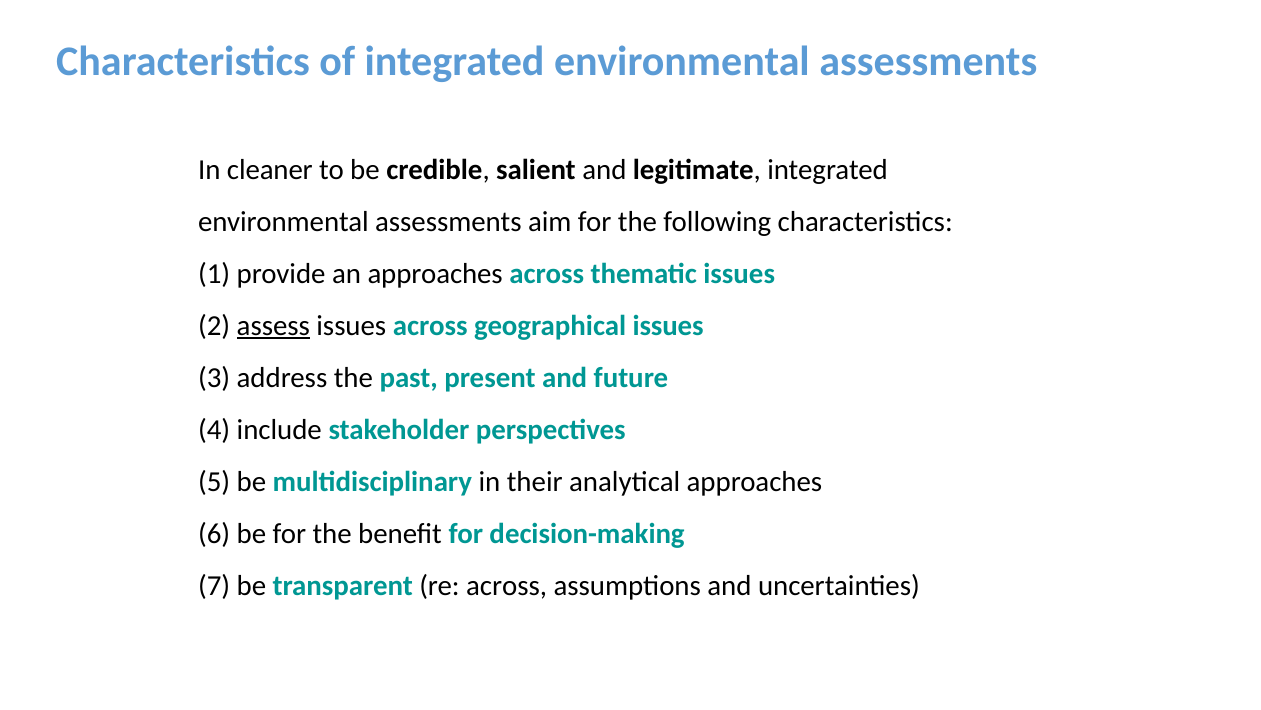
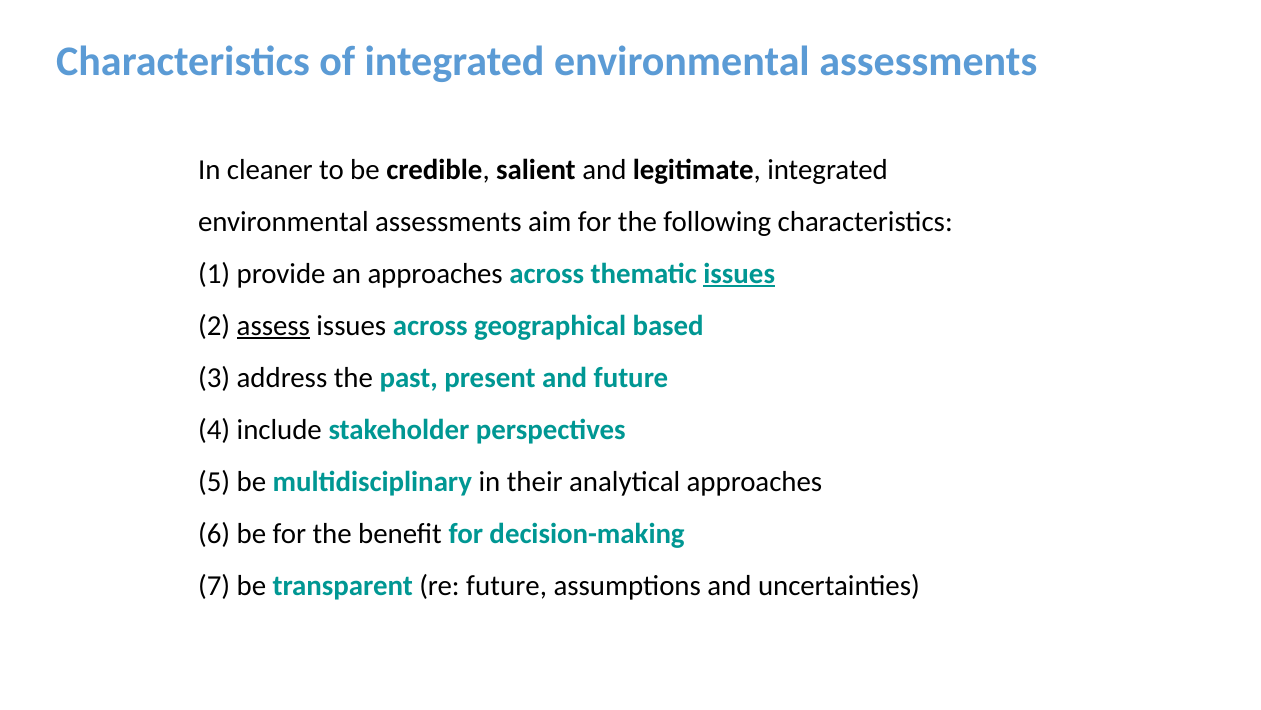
issues underline: none -> present (739, 274)
geographical issues: issues -> based (668, 326)
re across: across -> future (507, 585)
